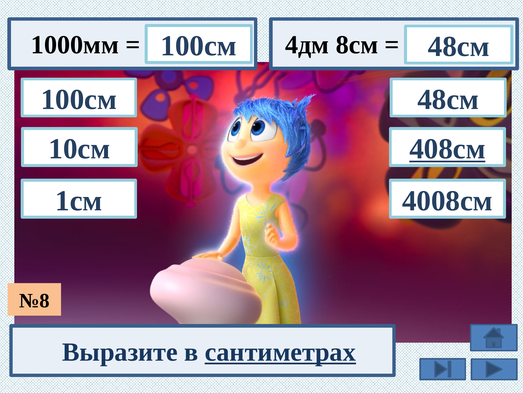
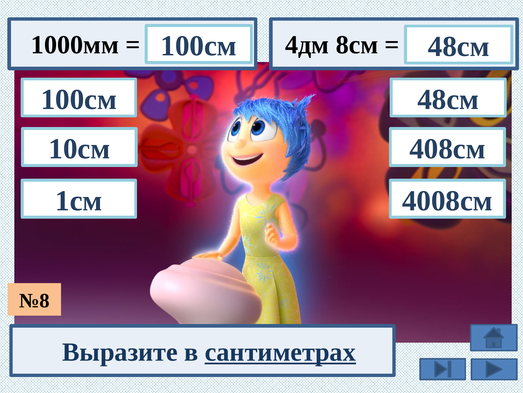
408см underline: present -> none (447, 149)
